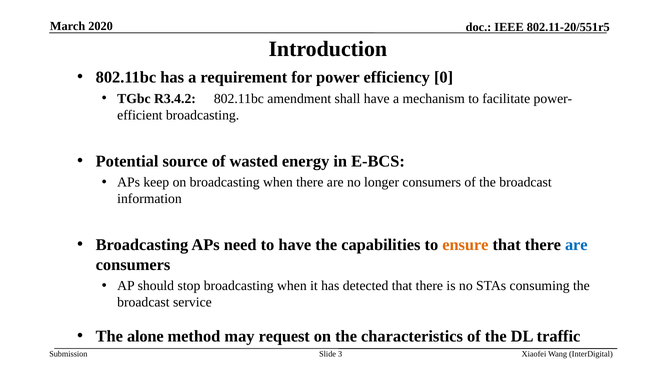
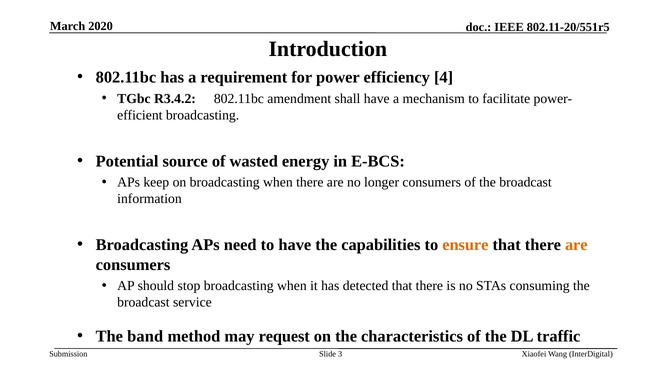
0: 0 -> 4 (444, 77)
are colour: blue -> orange (576, 245)
alone: alone -> band (145, 336)
